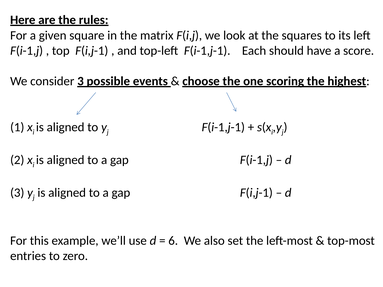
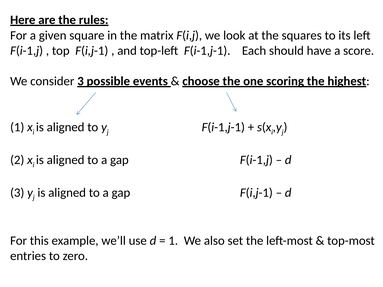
6: 6 -> 1 (173, 241)
